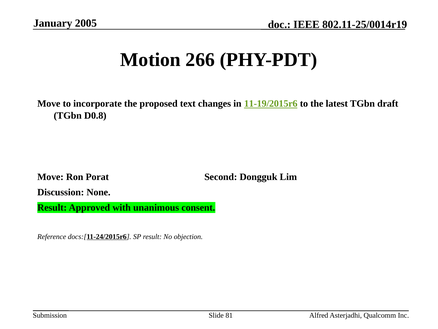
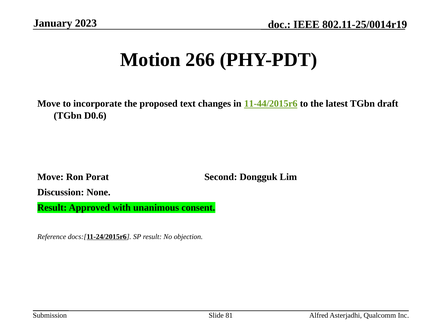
2005: 2005 -> 2023 (86, 23)
11-19/2015r6: 11-19/2015r6 -> 11-44/2015r6 (271, 104)
D0.8: D0.8 -> D0.6 (95, 115)
